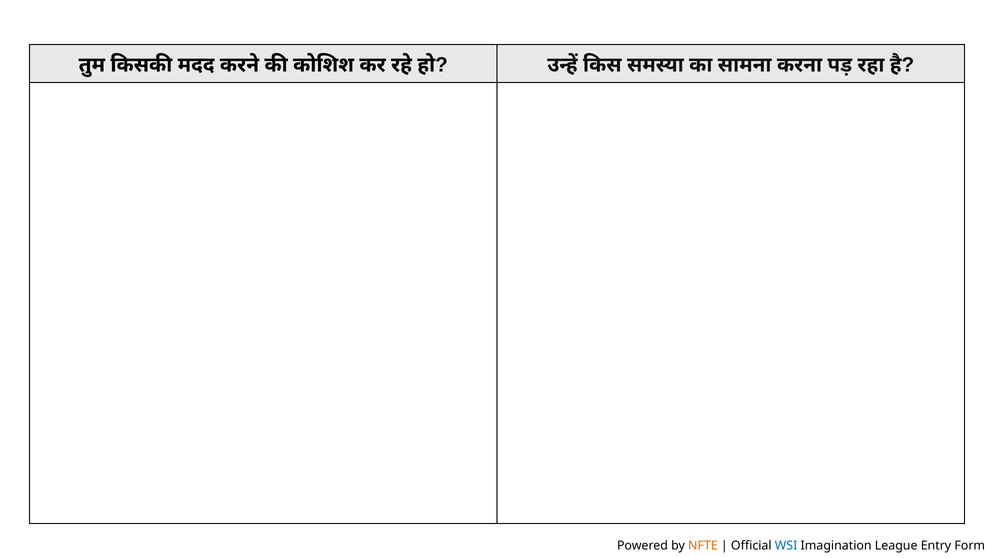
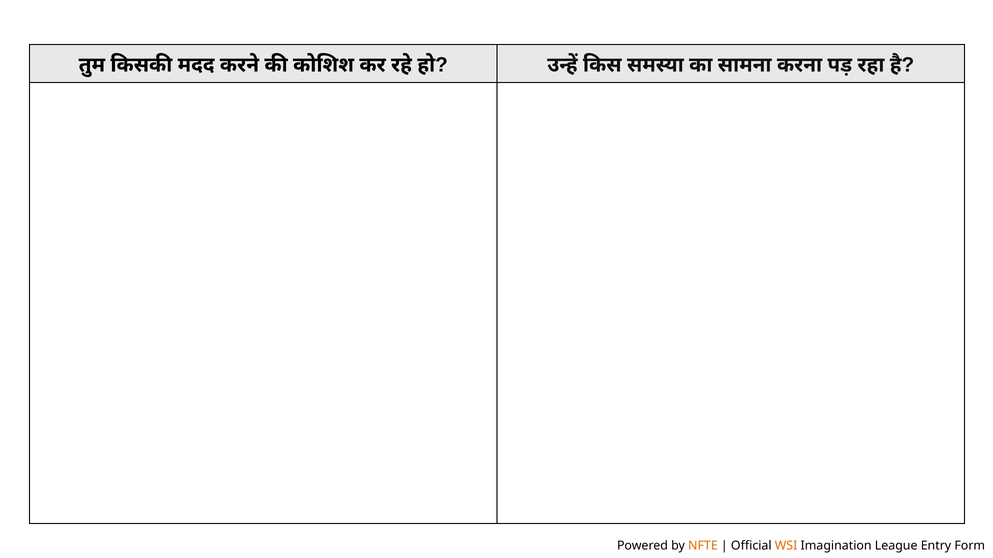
WSI colour: blue -> orange (786, 546)
